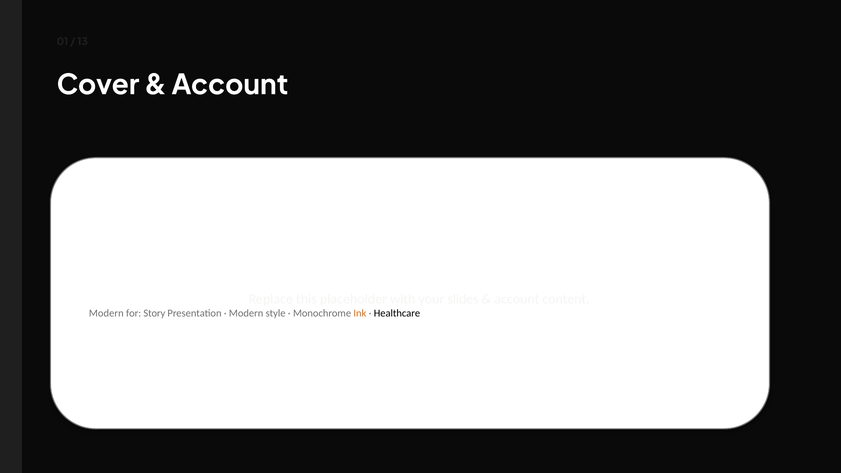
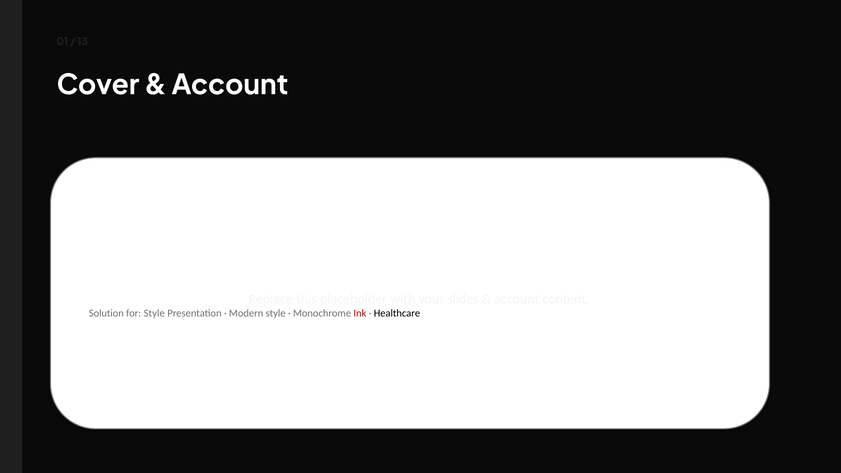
Modern: Modern -> Solution (106, 313)
for Story: Story -> Style (154, 313)
Ink colour: orange -> red (360, 313)
